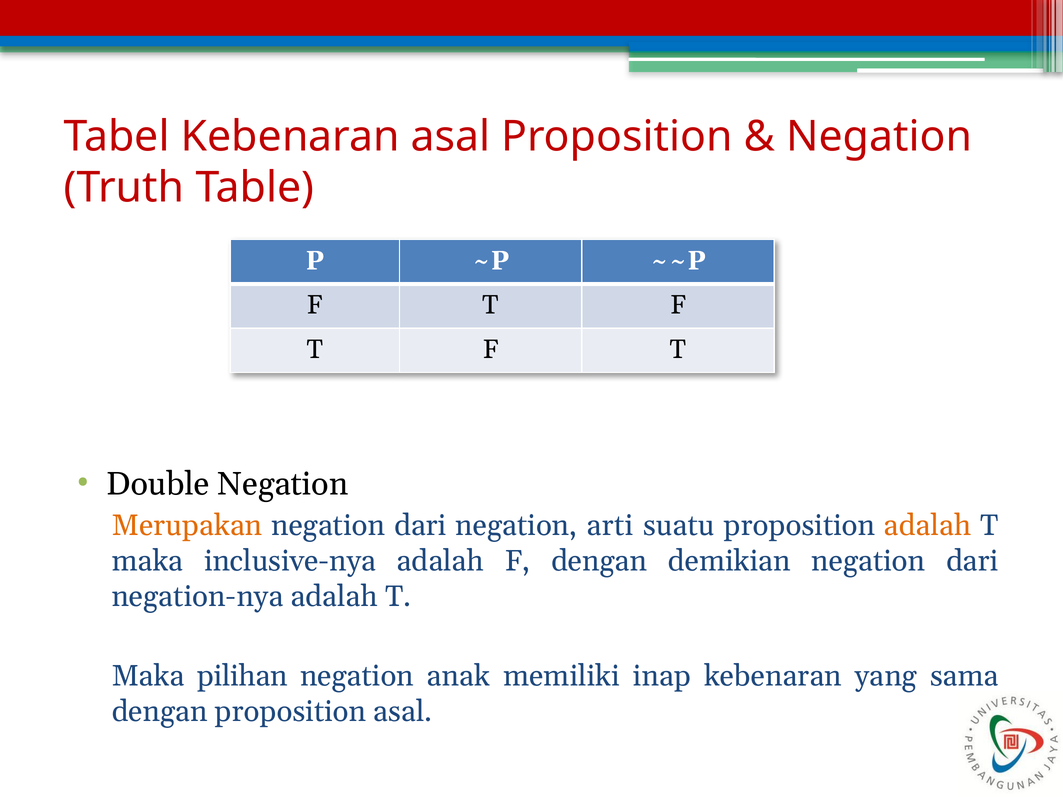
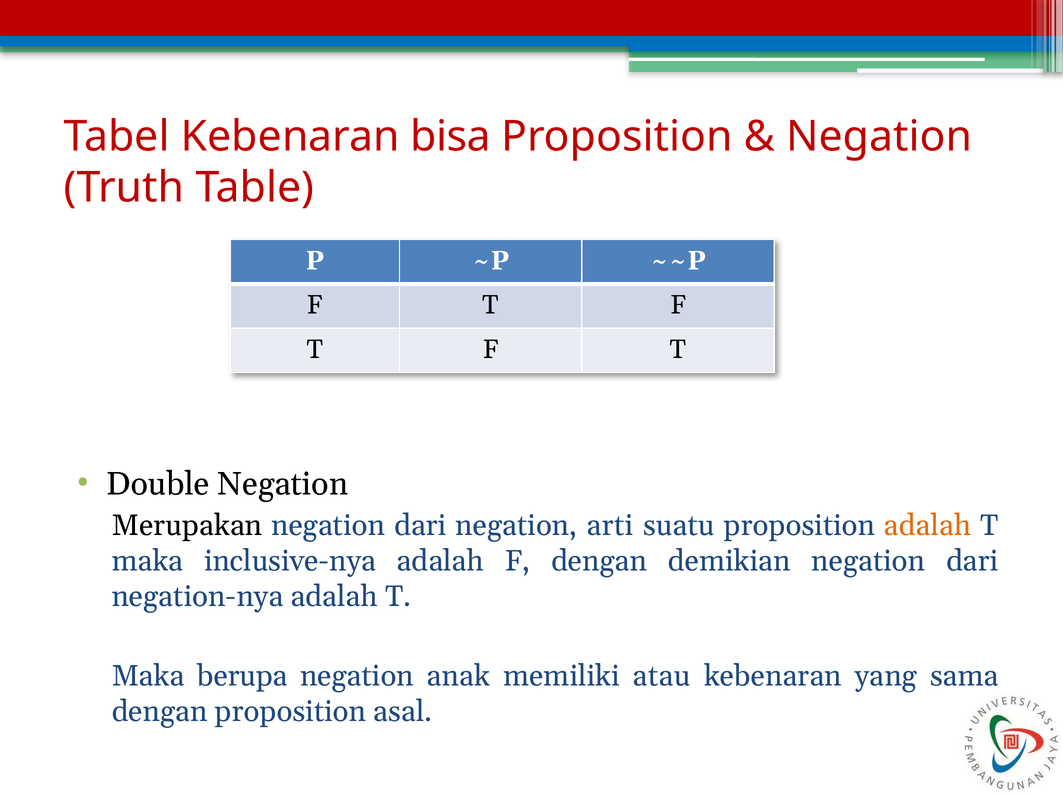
Kebenaran asal: asal -> bisa (451, 137)
Merupakan colour: orange -> black (187, 526)
pilihan: pilihan -> berupa (242, 676)
inap: inap -> atau (662, 676)
